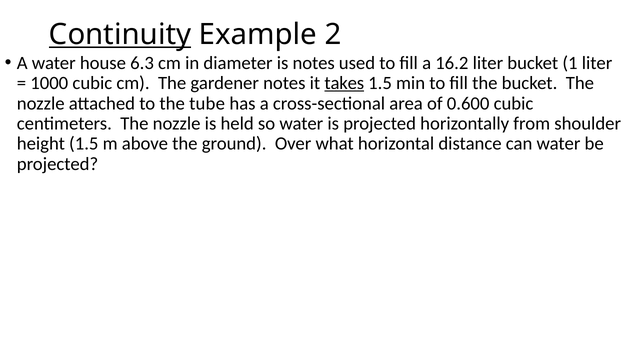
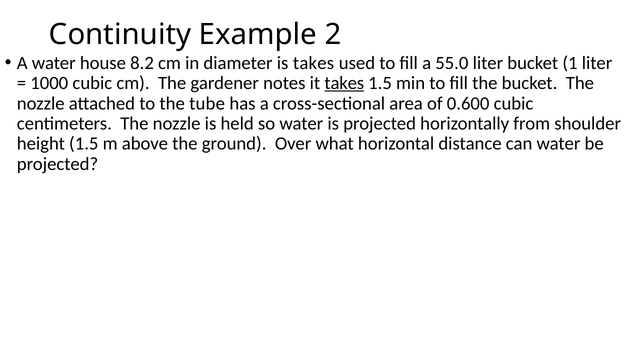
Continuity underline: present -> none (120, 35)
6.3: 6.3 -> 8.2 (142, 63)
is notes: notes -> takes (314, 63)
16.2: 16.2 -> 55.0 (452, 63)
